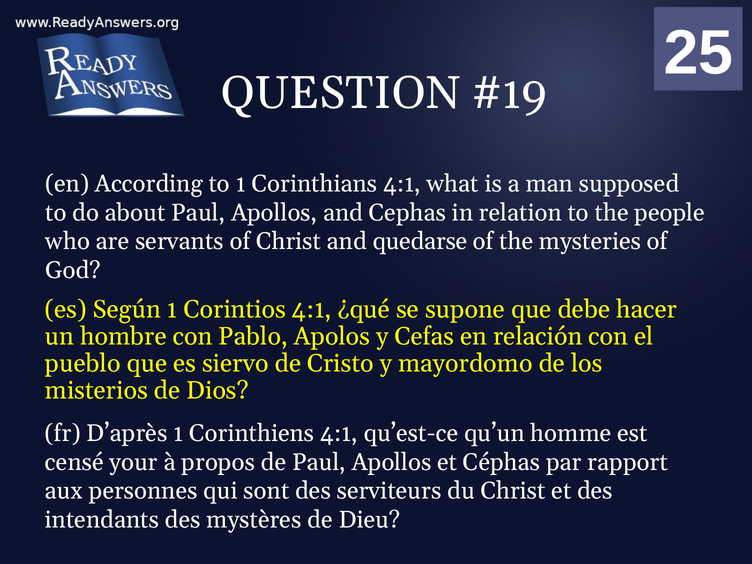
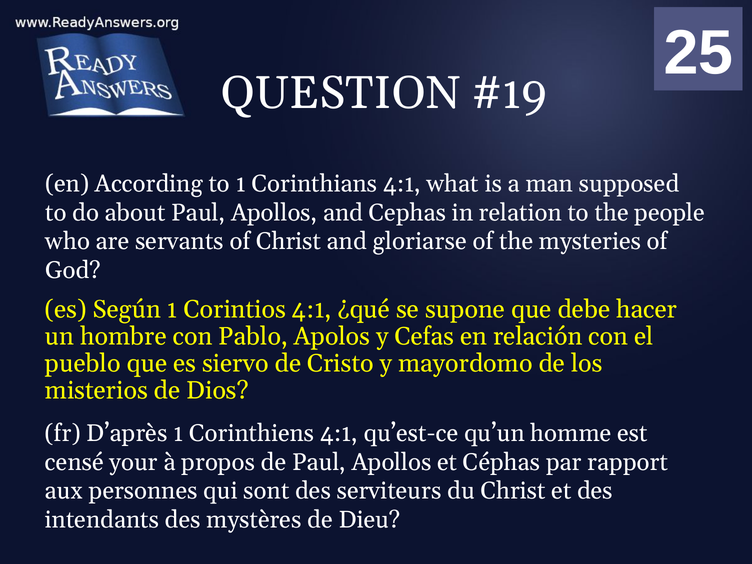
quedarse: quedarse -> gloriarse (420, 241)
